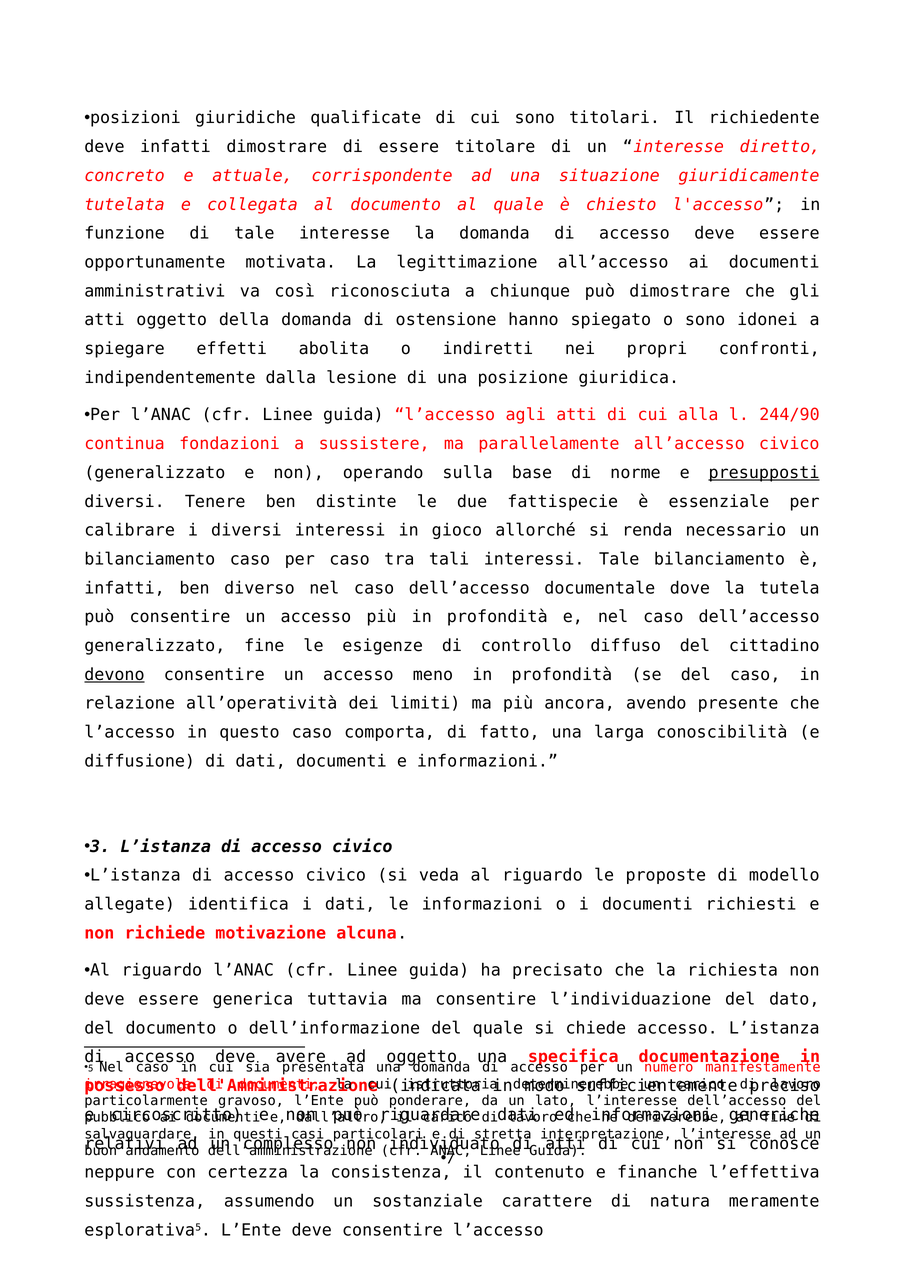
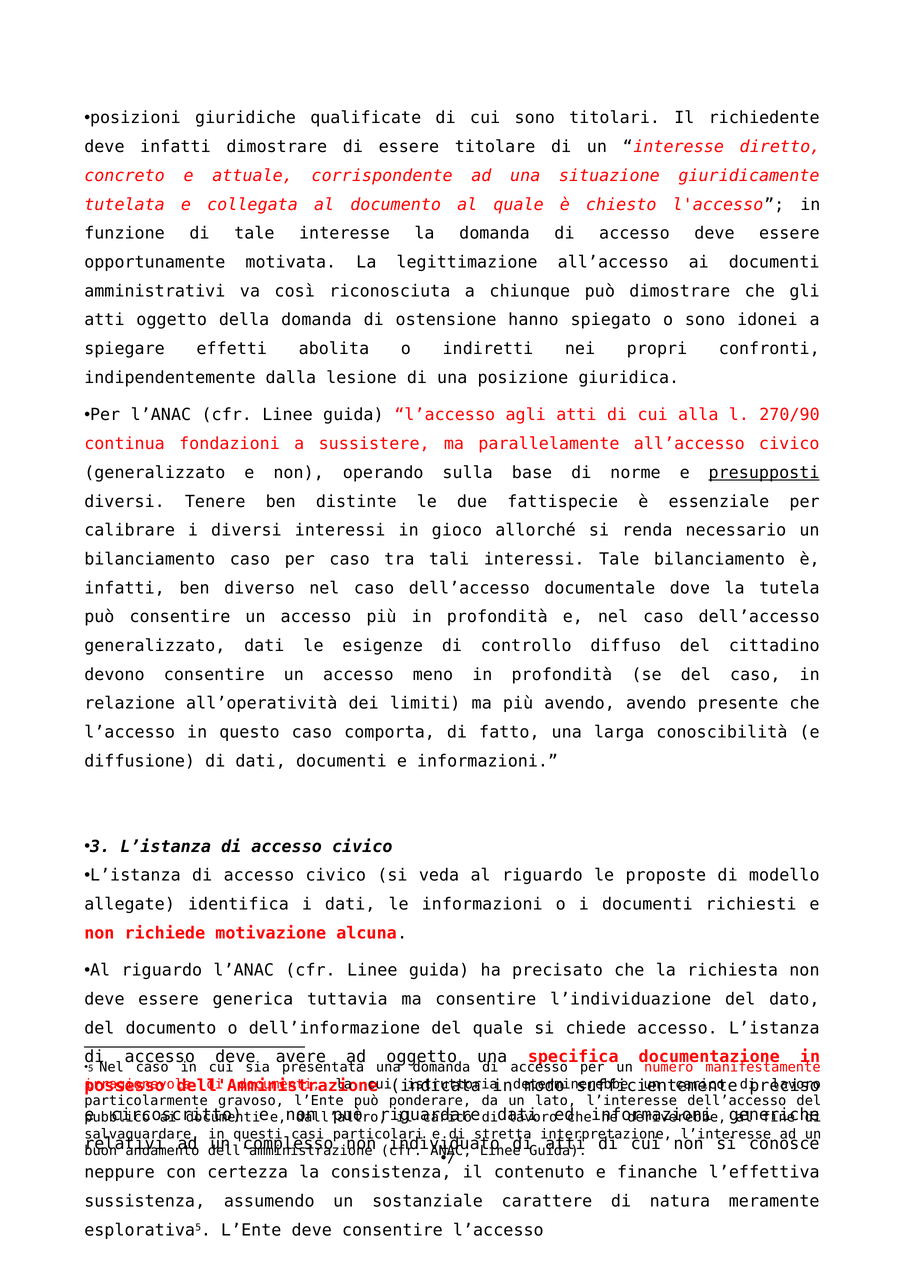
244/90: 244/90 -> 270/90 (790, 415)
generalizzato fine: fine -> dati (264, 646)
devono underline: present -> none (114, 675)
più ancora: ancora -> avendo (580, 703)
